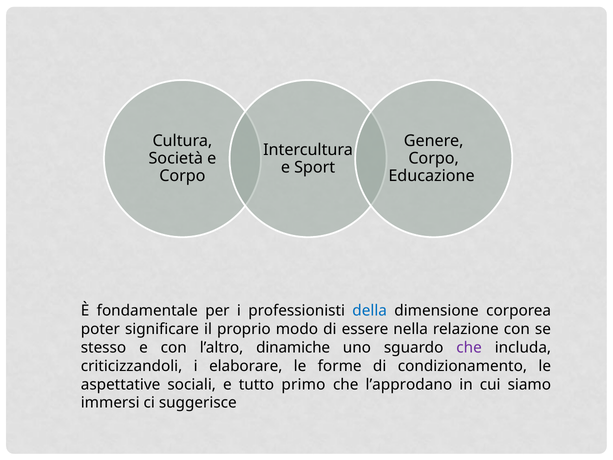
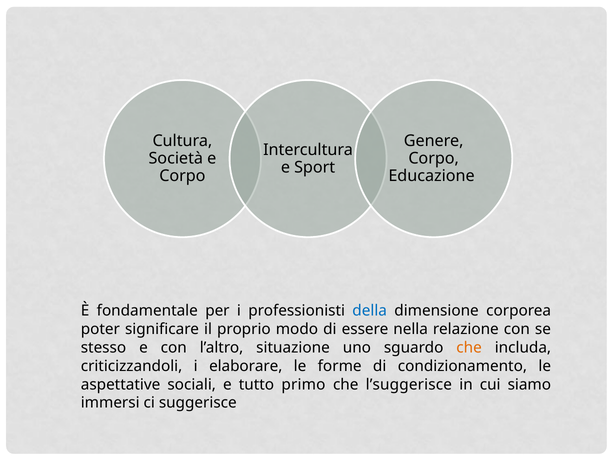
dinamiche: dinamiche -> situazione (293, 347)
che colour: purple -> orange (469, 347)
l’approdano: l’approdano -> l’suggerisce (409, 384)
